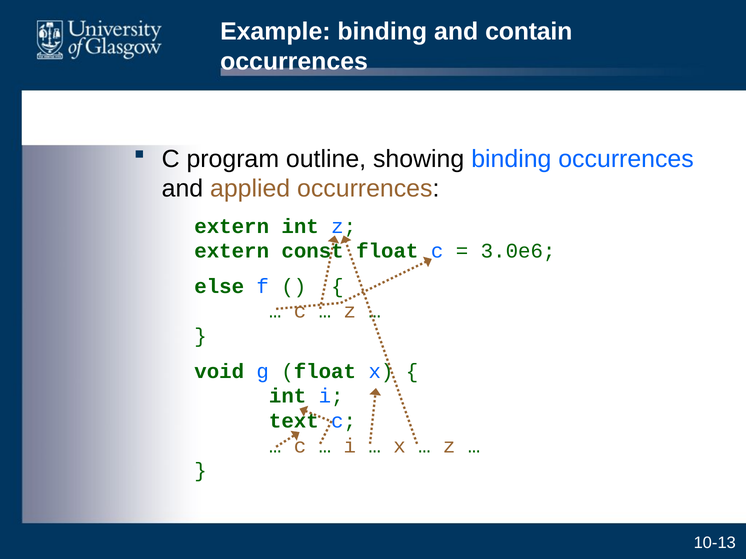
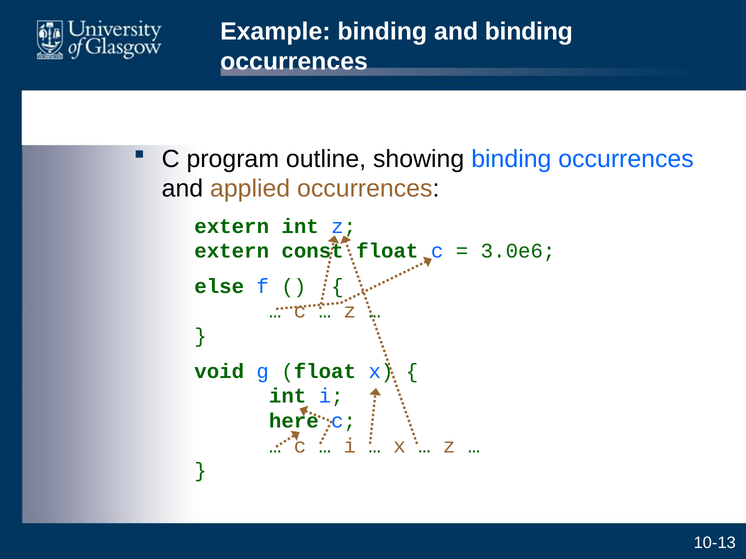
and contain: contain -> binding (529, 32)
text: text -> here (294, 421)
